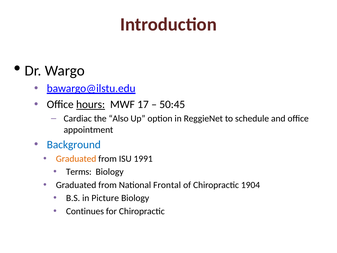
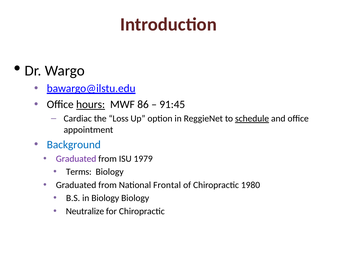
17: 17 -> 86 (143, 104)
50:45: 50:45 -> 91:45 (172, 104)
Also: Also -> Loss (119, 118)
schedule underline: none -> present (252, 118)
Graduated colour: orange -> purple (76, 159)
1991: 1991 -> 1979 (143, 159)
1904: 1904 -> 1980 (251, 185)
in Picture: Picture -> Biology (105, 198)
Continues: Continues -> Neutralize (85, 211)
